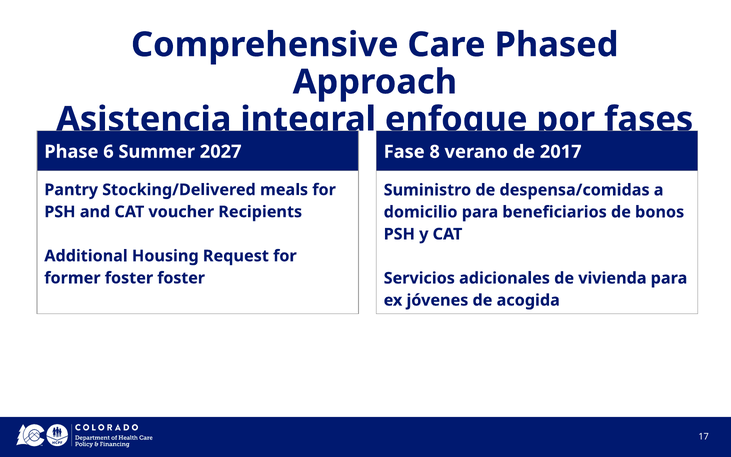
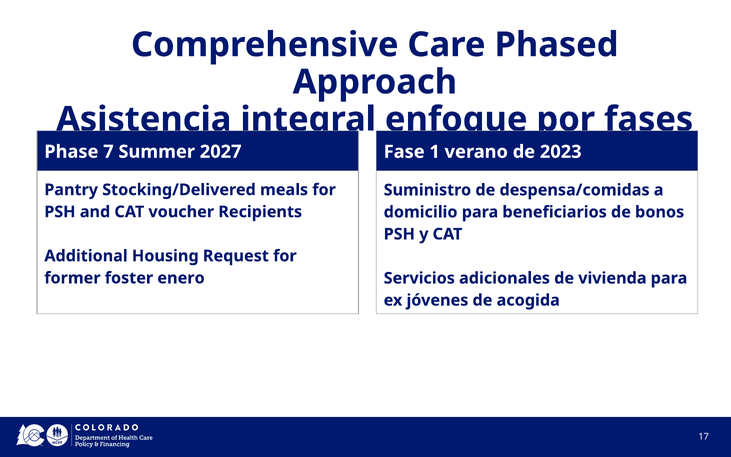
6: 6 -> 7 (108, 152)
8: 8 -> 1 (435, 152)
2017: 2017 -> 2023 (561, 152)
foster foster: foster -> enero (181, 278)
